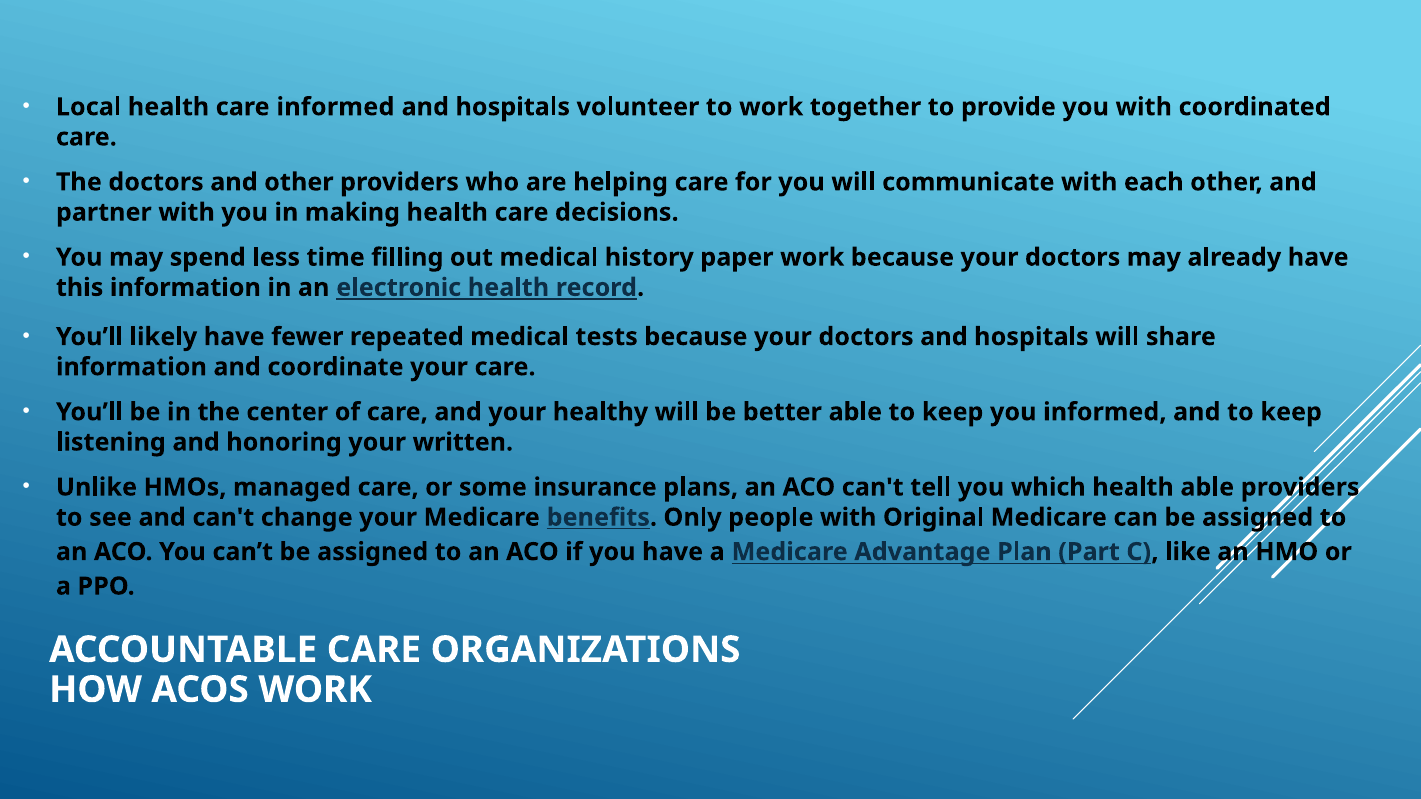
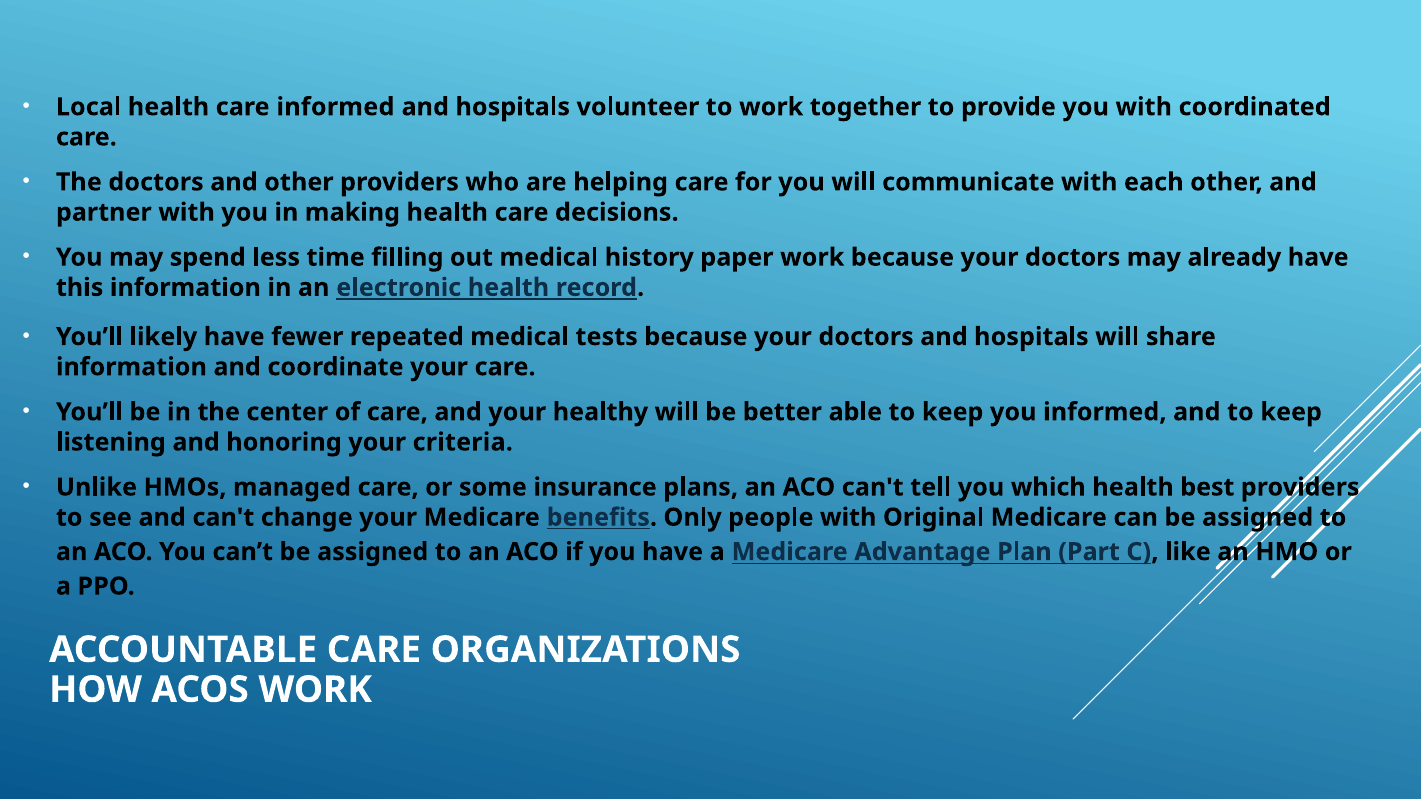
written: written -> criteria (463, 442)
health able: able -> best (1207, 487)
